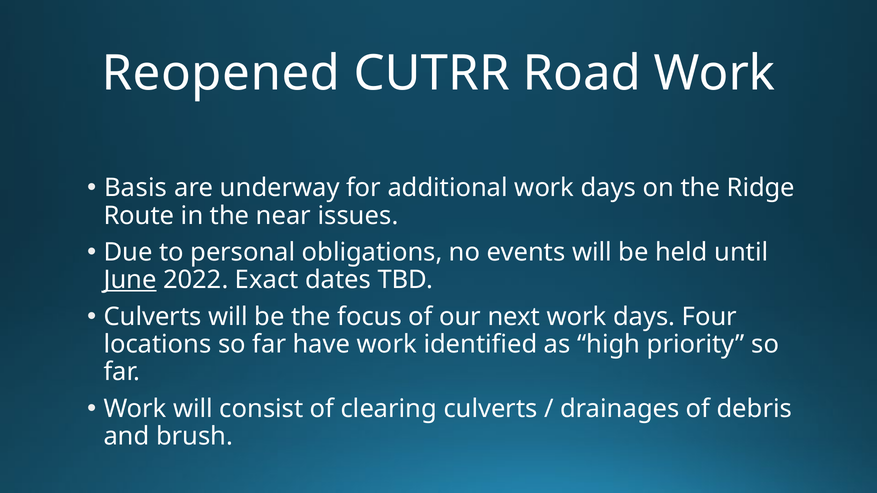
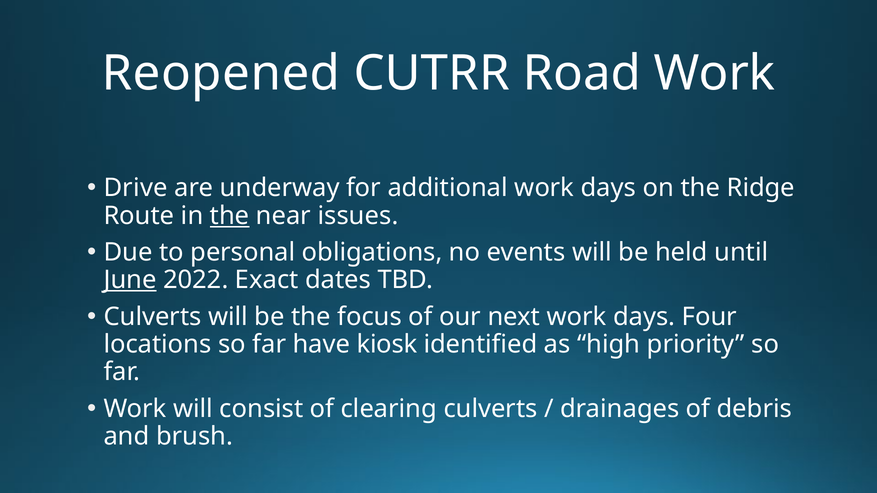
Basis: Basis -> Drive (136, 188)
the underline: none -> present (230, 216)
have work: work -> kiosk (387, 345)
